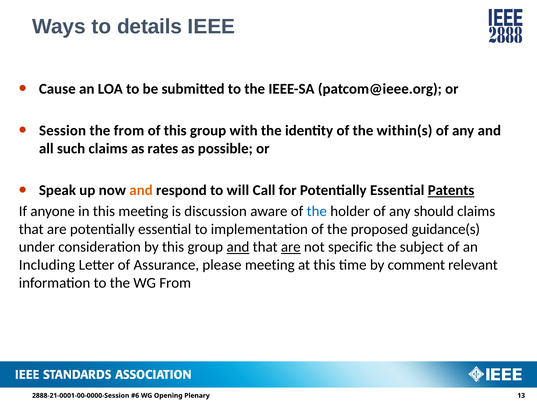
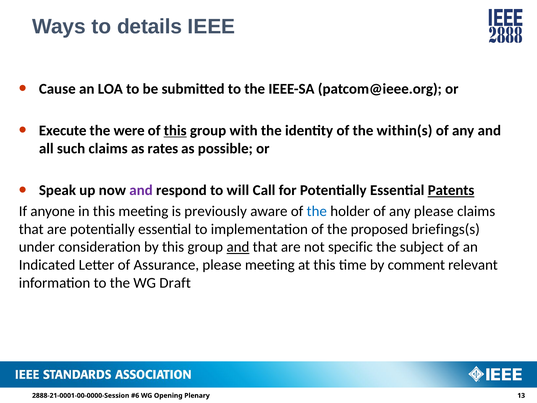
Session: Session -> Execute (63, 131)
the from: from -> were (129, 131)
this underline: none -> present (175, 131)
and colour: orange -> purple (141, 190)
discussion: discussion -> previously (216, 211)
any should: should -> please (434, 211)
guidance(s: guidance(s -> briefings(s (446, 229)
are underline: present -> none (291, 247)
Including: Including -> Indicated (47, 265)
WG From: From -> Draft (175, 283)
